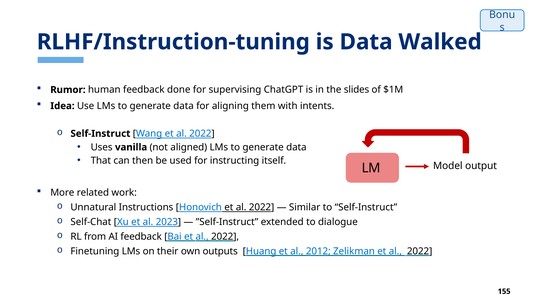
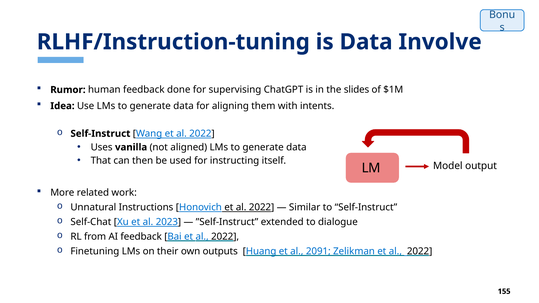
Walked: Walked -> Involve (440, 42)
2012: 2012 -> 2091 (318, 251)
